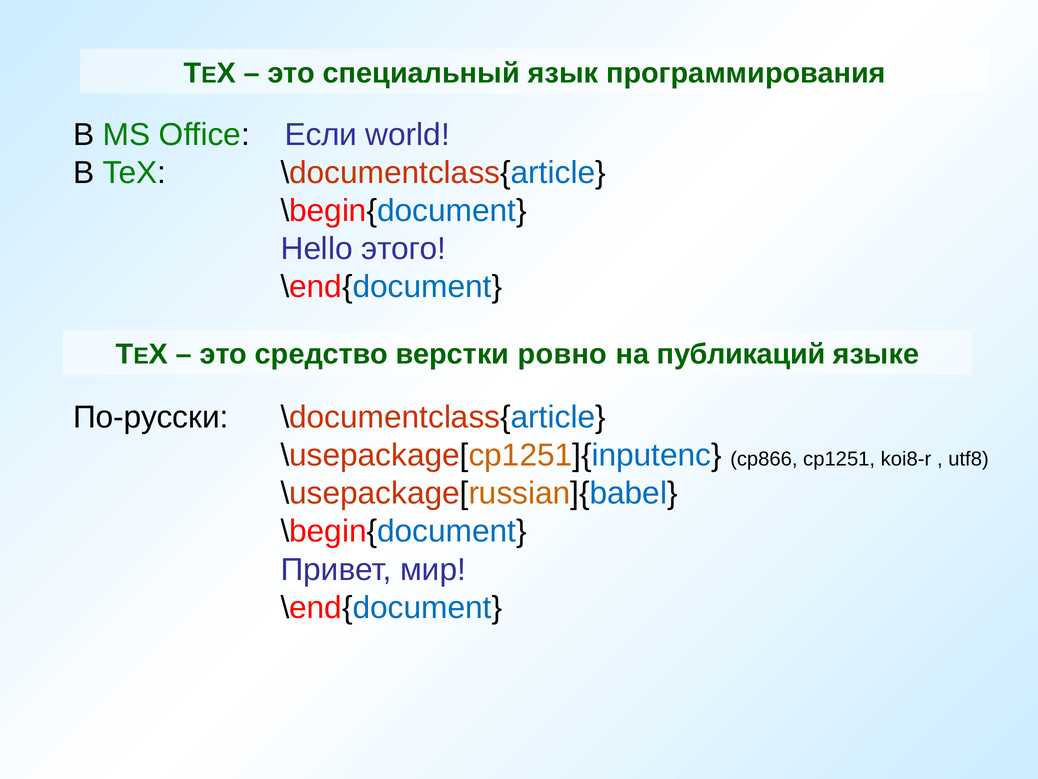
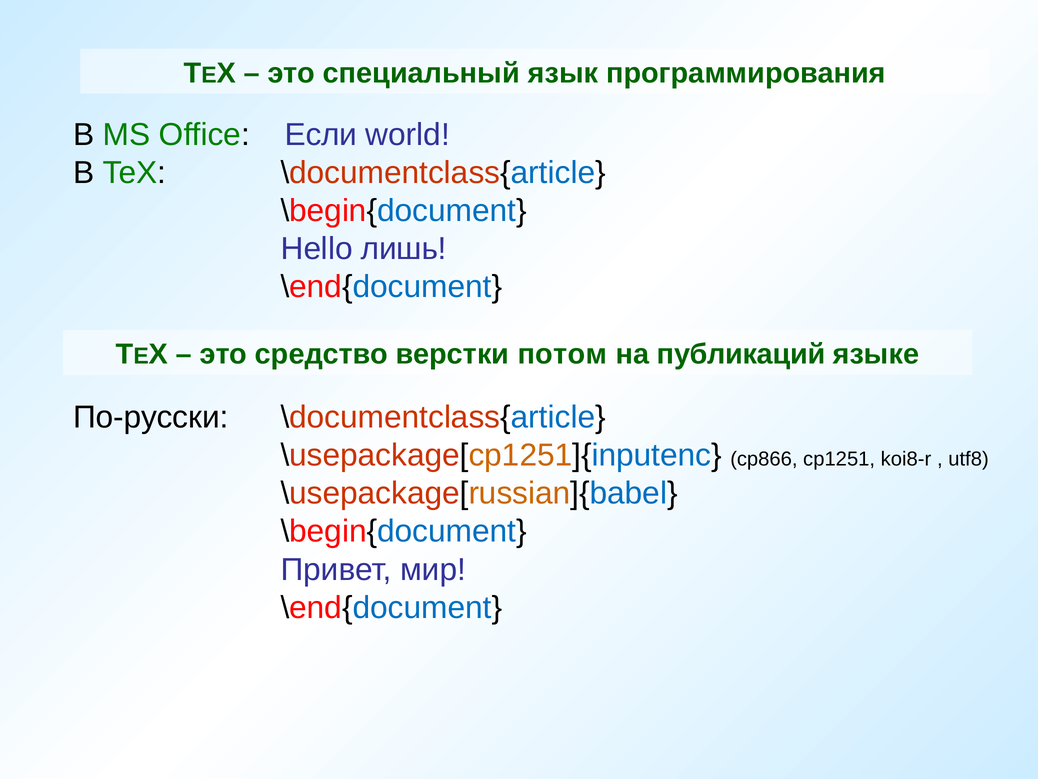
этого: этого -> лишь (404, 249)
ровно: ровно -> потом (562, 354)
